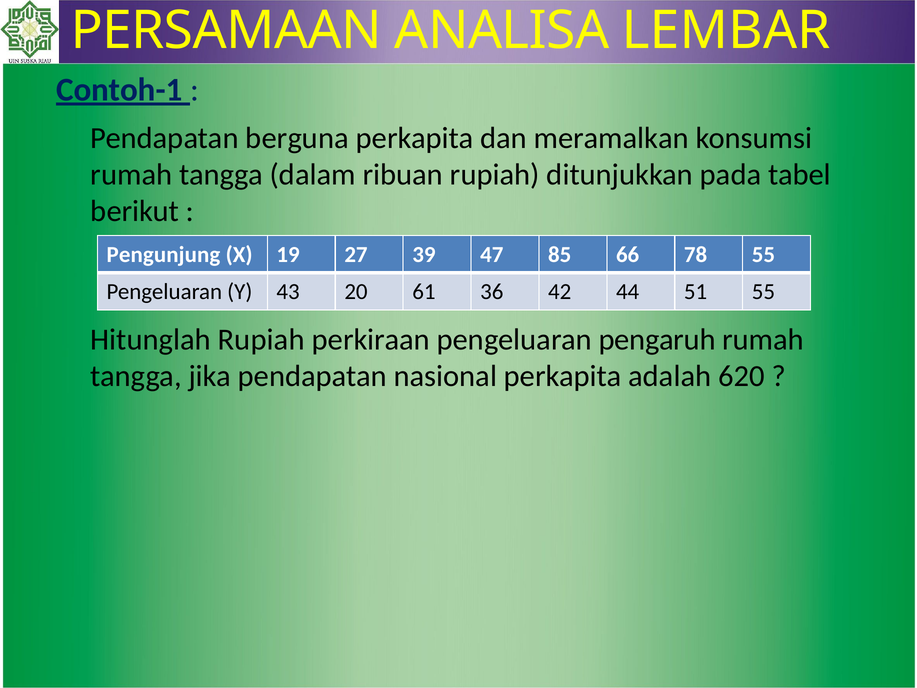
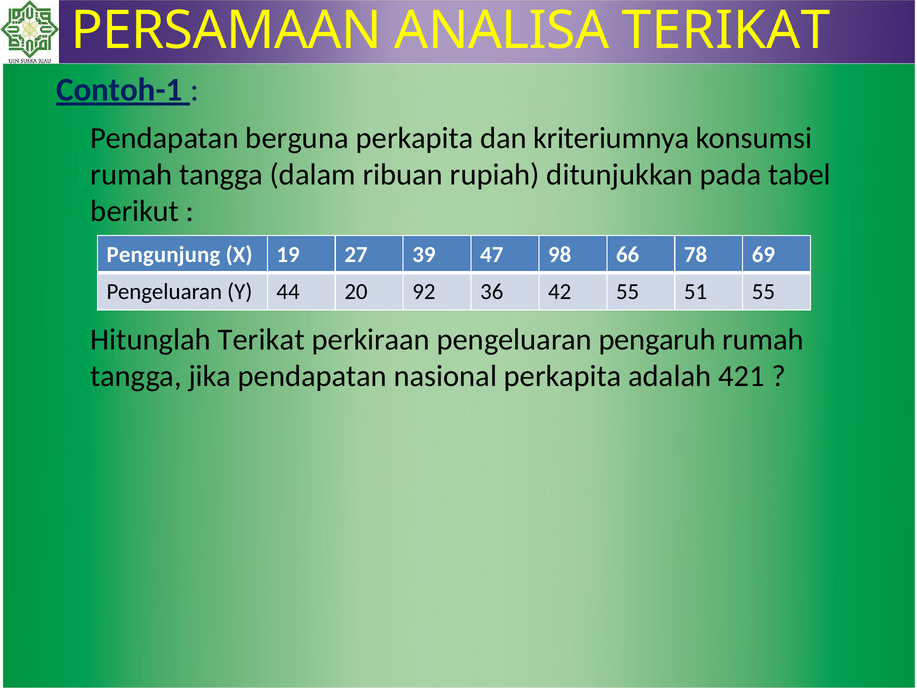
ANALISA LEMBAR: LEMBAR -> TERIKAT (726, 31)
meramalkan: meramalkan -> kriteriumnya (611, 138)
85: 85 -> 98 (560, 254)
78 55: 55 -> 69 (763, 254)
43: 43 -> 44 (288, 292)
61: 61 -> 92 (424, 292)
42 44: 44 -> 55 (628, 292)
Hitunglah Rupiah: Rupiah -> Terikat (261, 340)
620: 620 -> 421 (741, 376)
